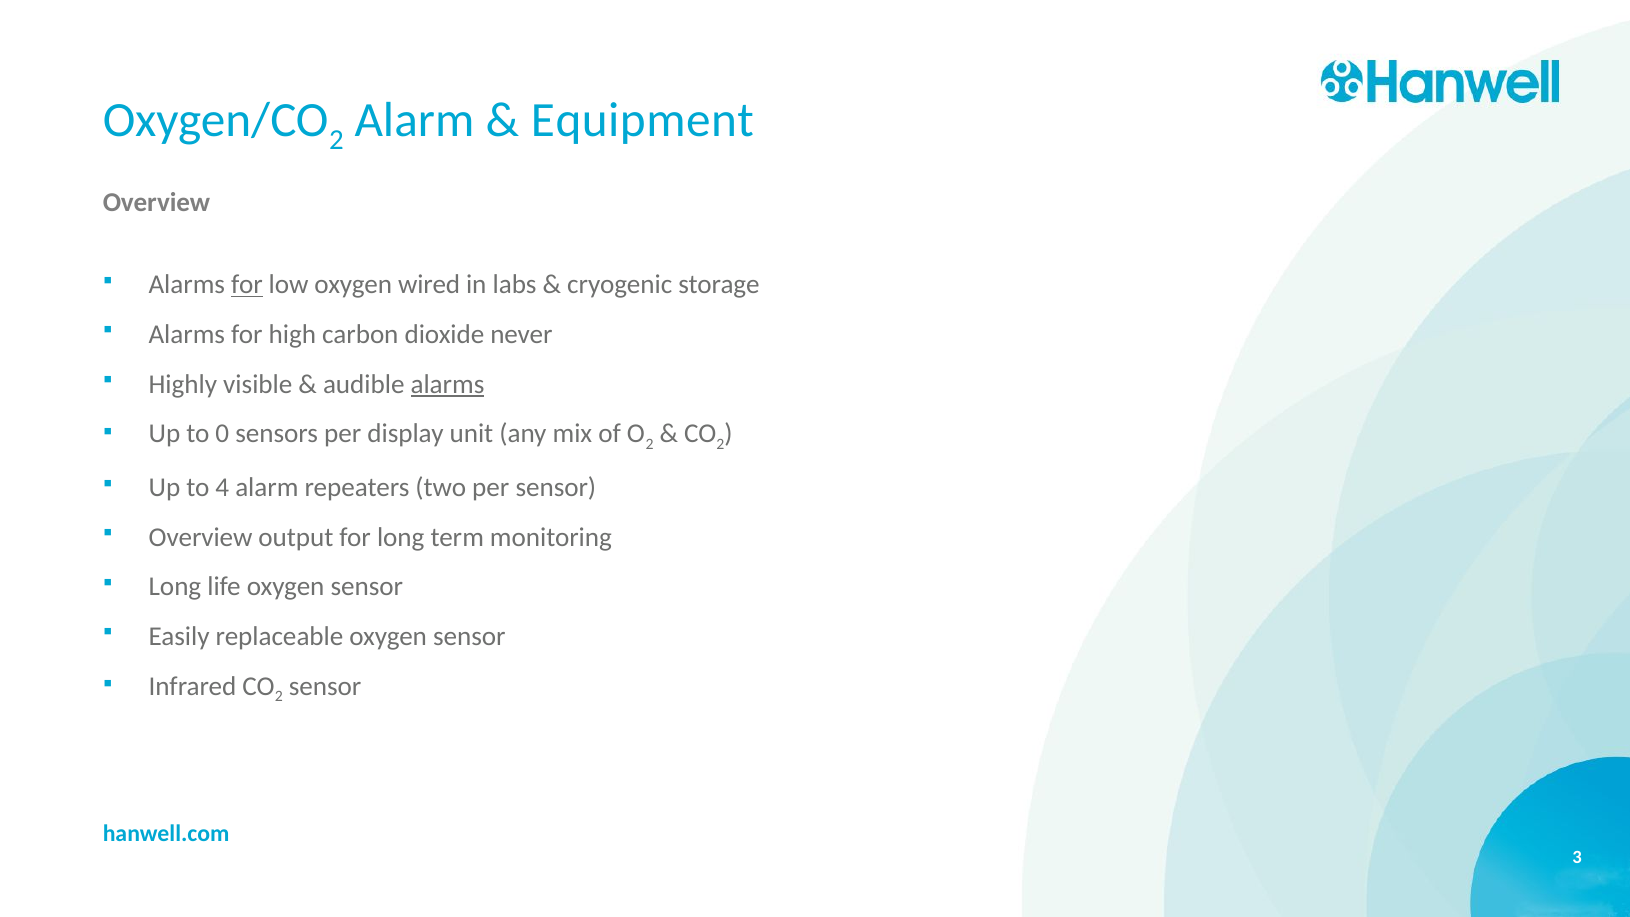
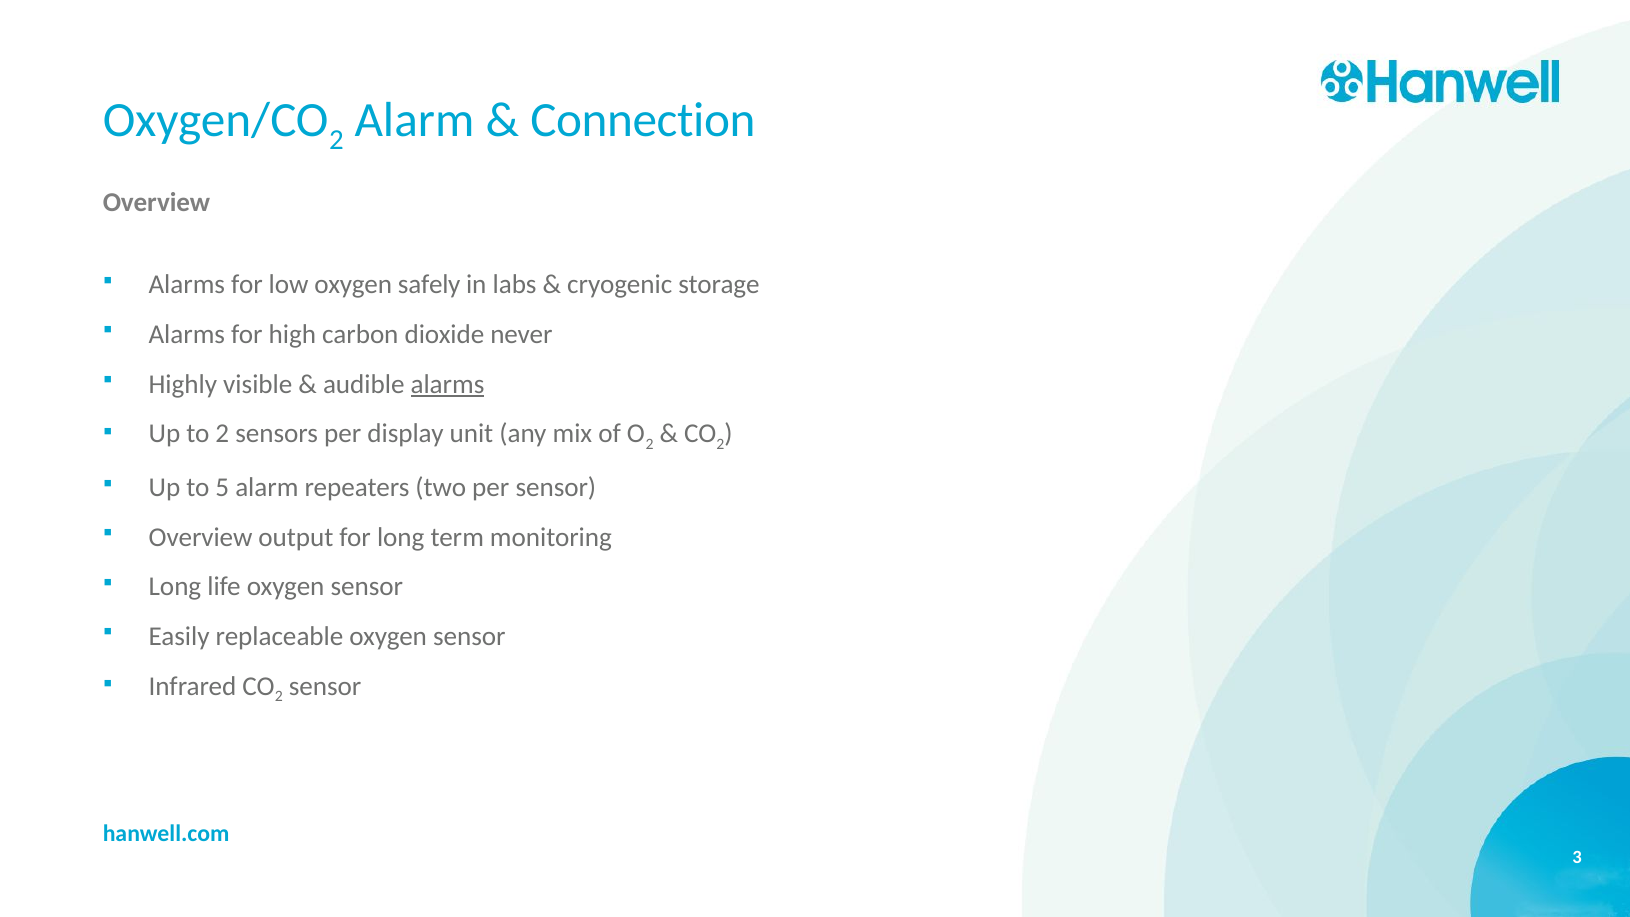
Equipment: Equipment -> Connection (643, 121)
for underline: present -> none (247, 285)
wired: wired -> safely (429, 285)
to 0: 0 -> 2 (222, 434)
4: 4 -> 5 (222, 488)
